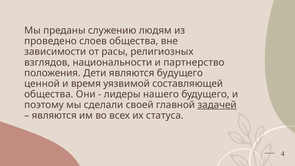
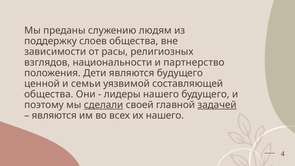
проведено: проведено -> поддержку (51, 41)
время: время -> семьи (86, 84)
сделали underline: none -> present (104, 105)
их статуса: статуса -> нашего (165, 115)
